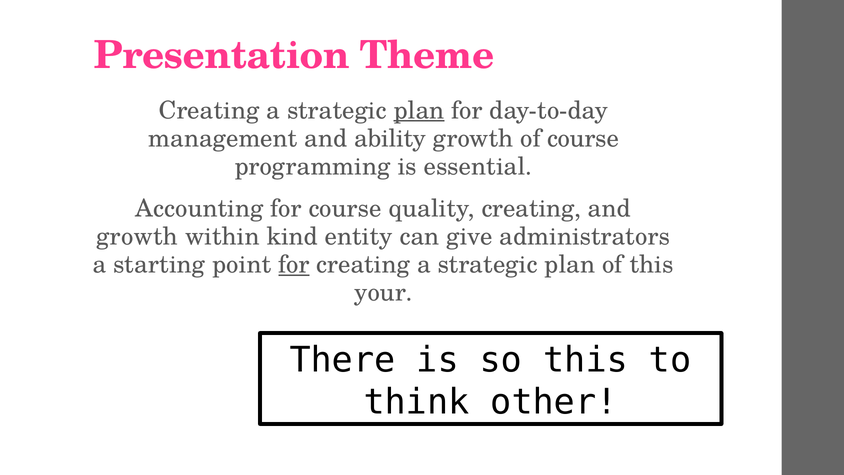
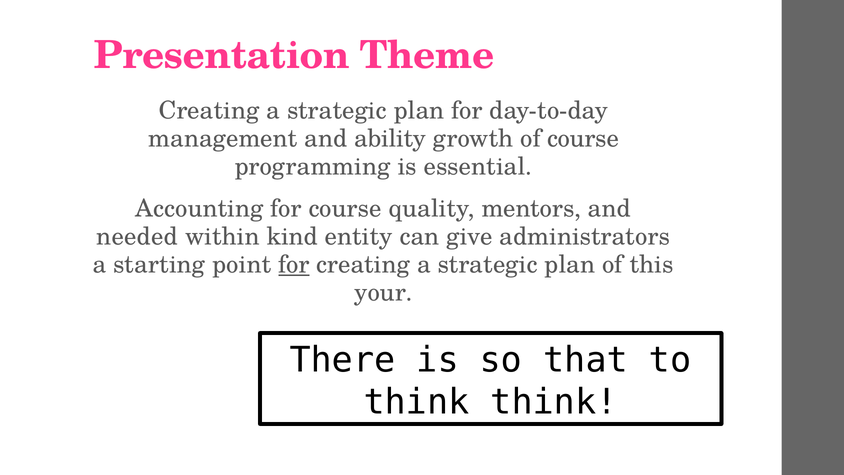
plan underline: present -> none (419, 110)
quality creating: creating -> mentors (531, 208)
growth: growth -> needed (137, 236)
so this: this -> that (586, 360)
think other: other -> think (554, 402)
